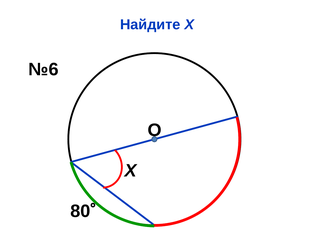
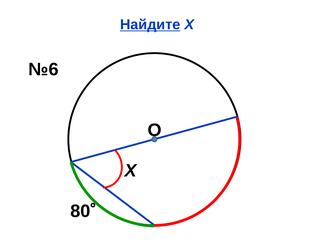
Найдите underline: none -> present (150, 25)
